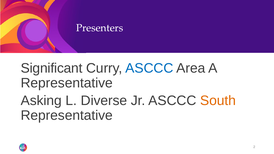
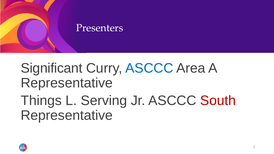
Asking: Asking -> Things (41, 101)
Diverse: Diverse -> Serving (104, 101)
South colour: orange -> red (218, 101)
